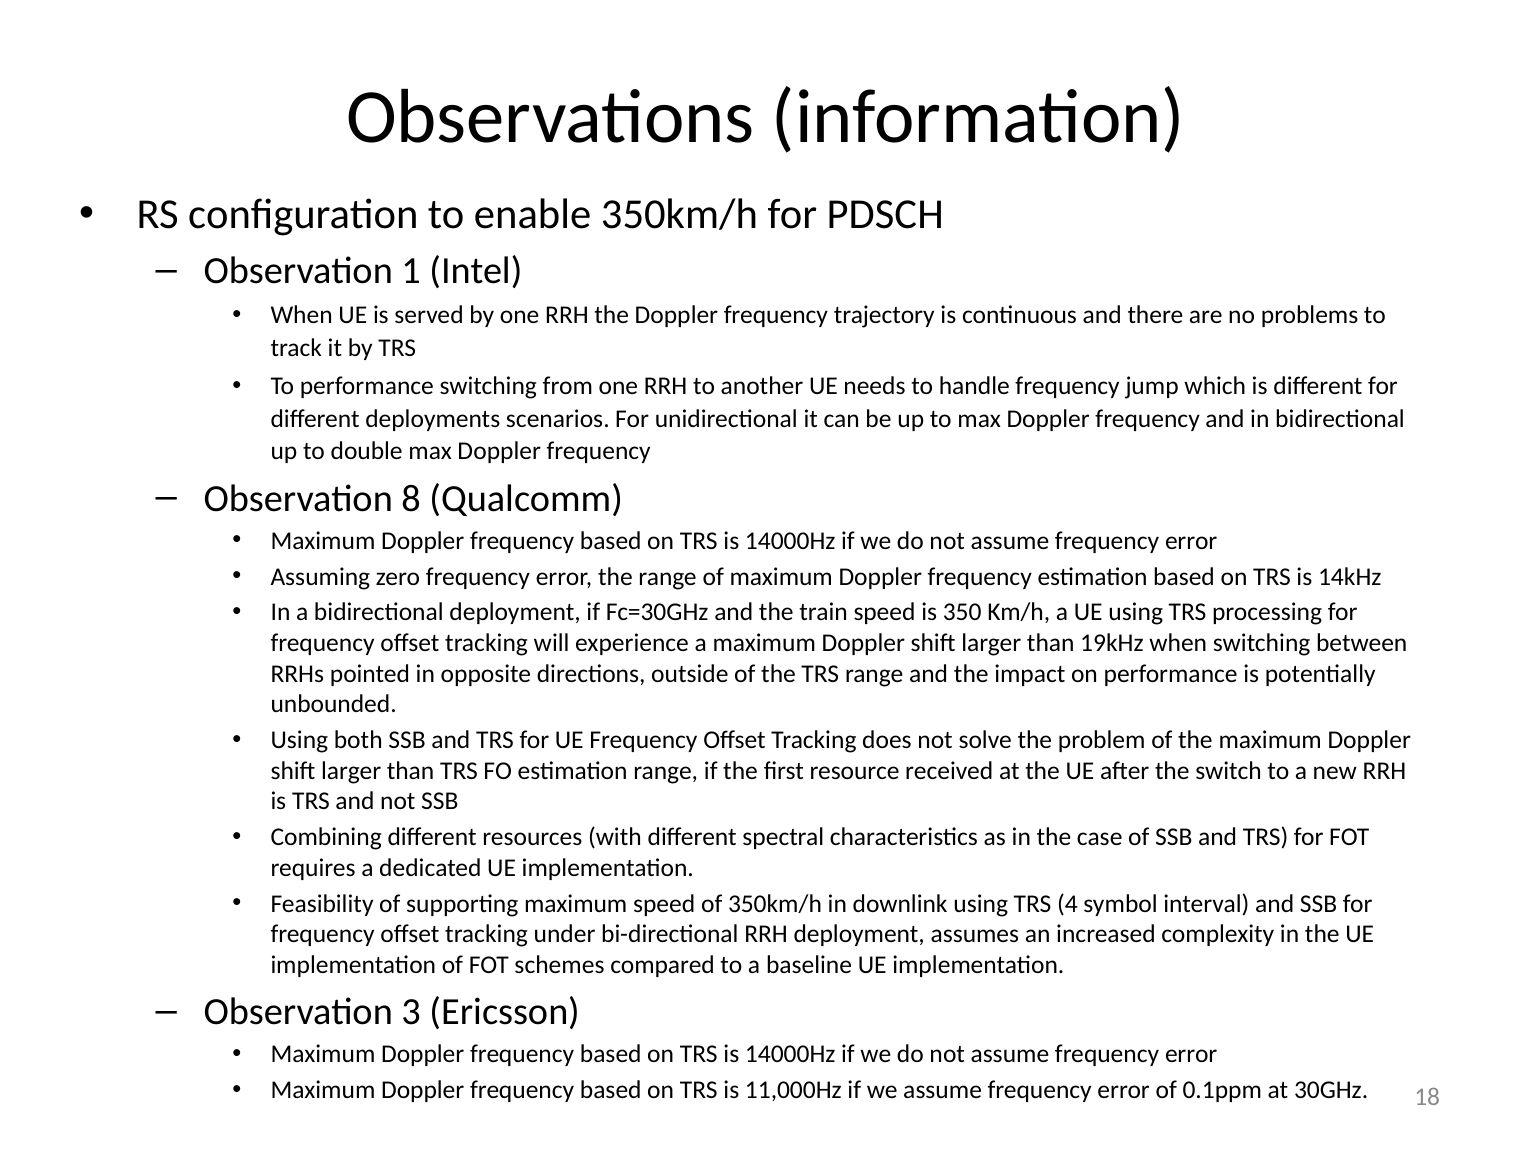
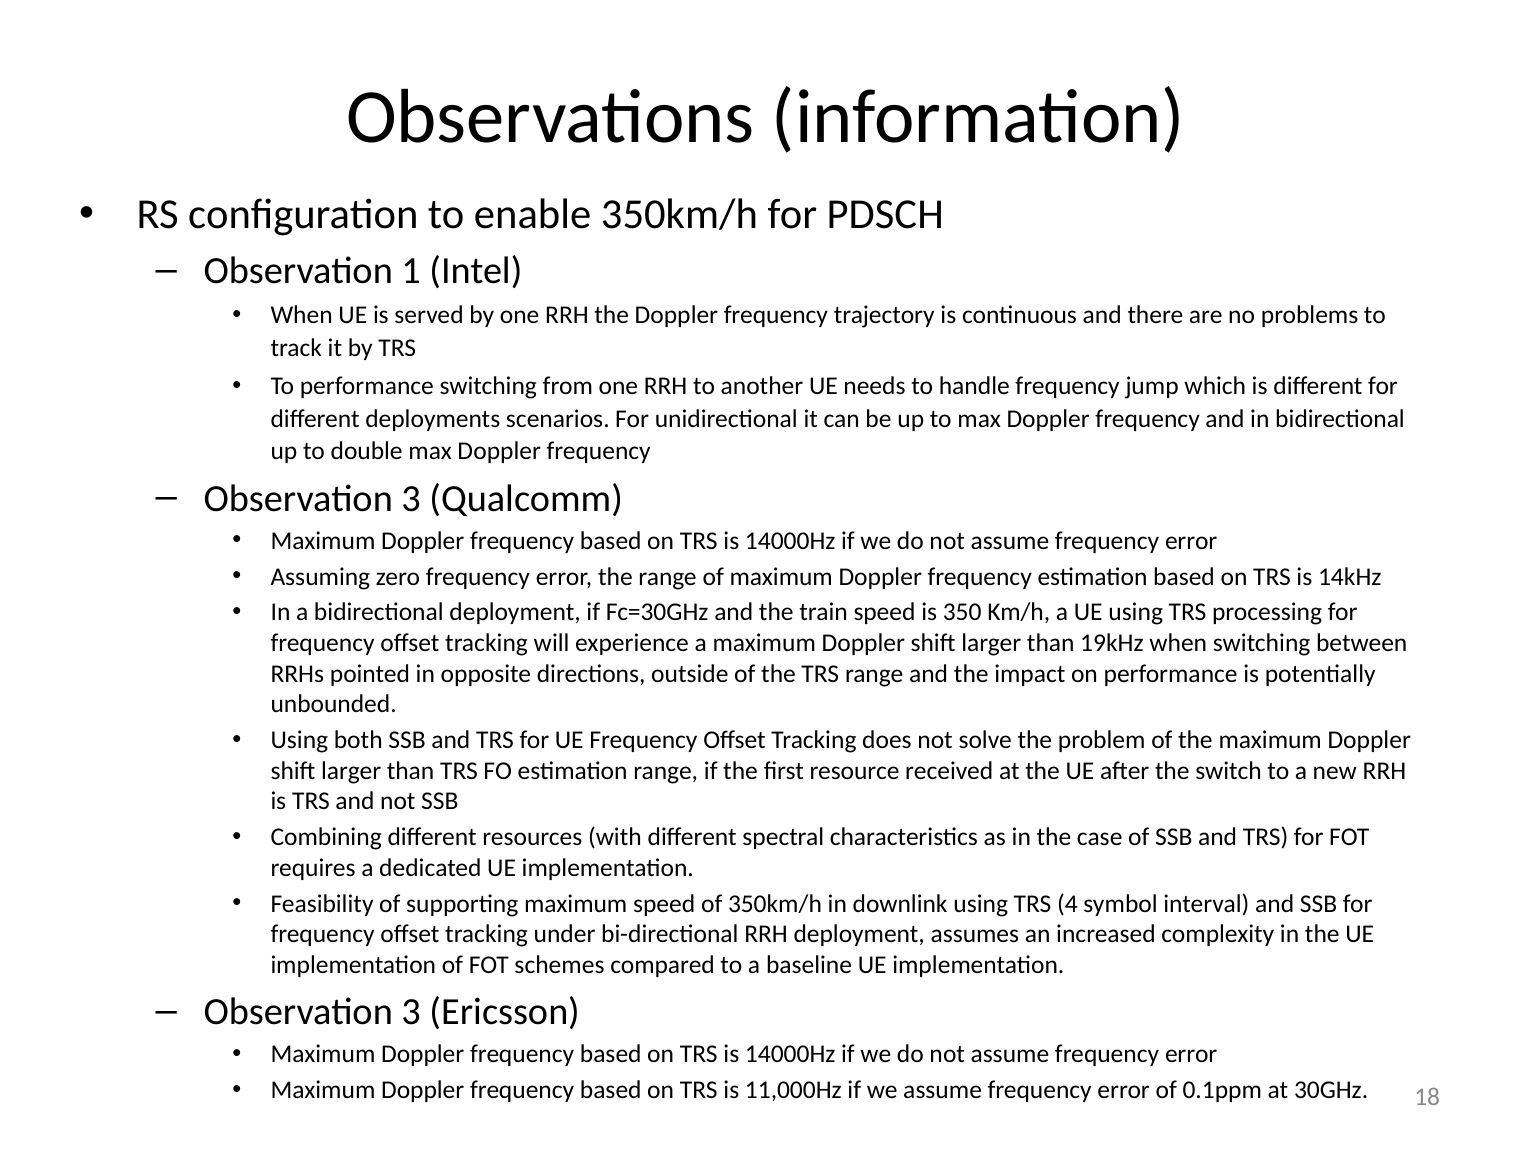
8: 8 -> 3 (411, 498)
